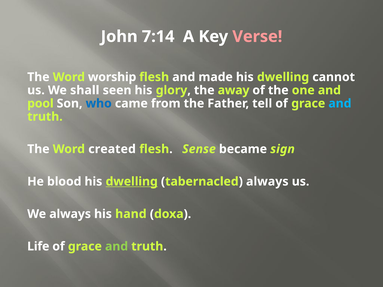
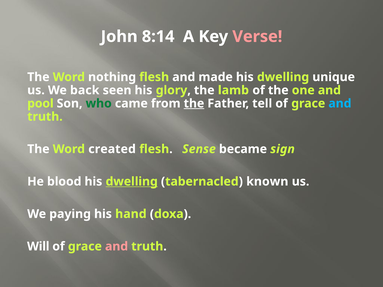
7:14: 7:14 -> 8:14 (158, 37)
worship: worship -> nothing (112, 77)
cannot: cannot -> unique (334, 77)
shall: shall -> back (85, 90)
away: away -> lamb (233, 90)
who colour: blue -> green (99, 104)
the underline: none -> present (194, 104)
tabernacled always: always -> known (267, 182)
We always: always -> paying (70, 214)
Life: Life -> Will (38, 247)
and colour: light green -> pink (117, 247)
